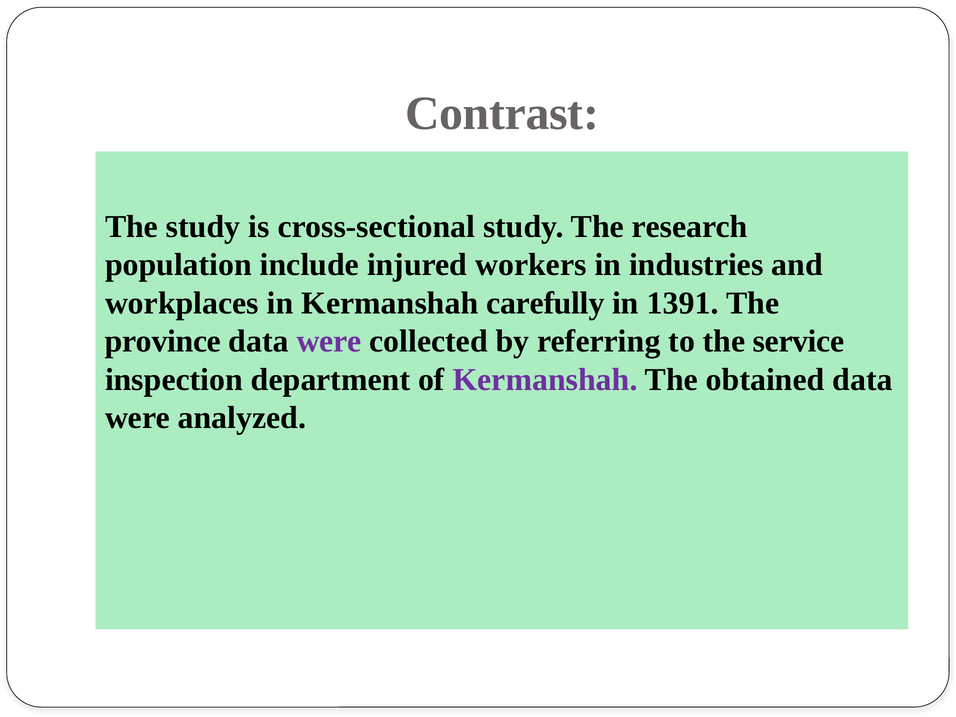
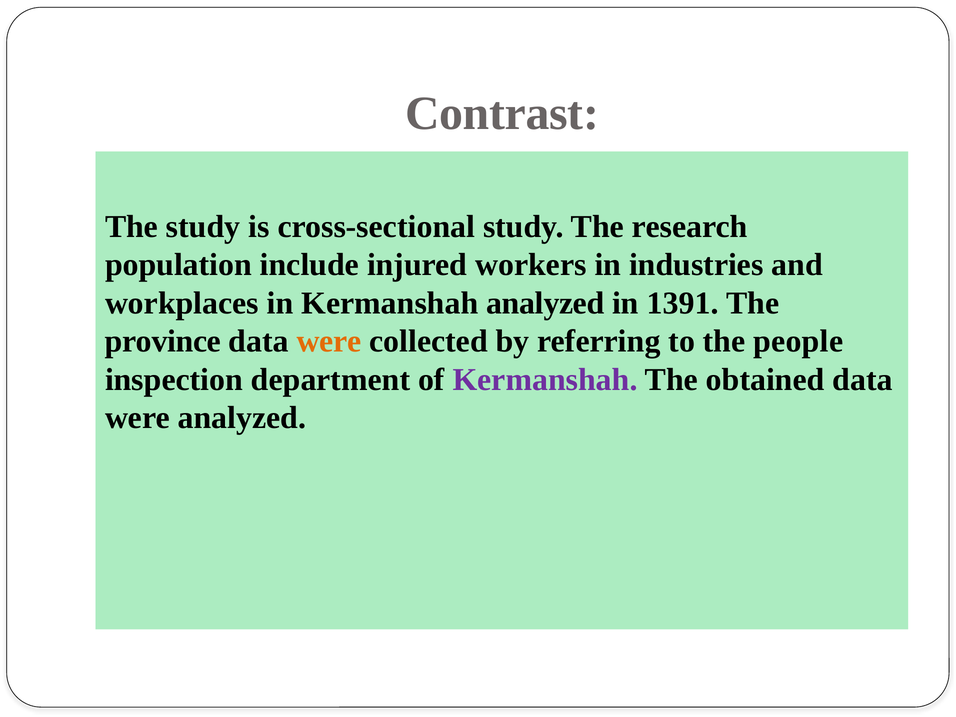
Kermanshah carefully: carefully -> analyzed (545, 303)
were colour: purple -> orange (329, 341)
service: service -> people (798, 341)
